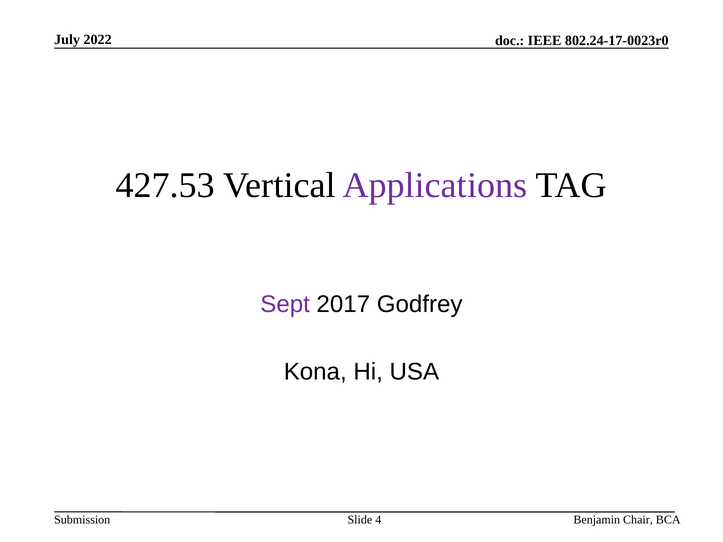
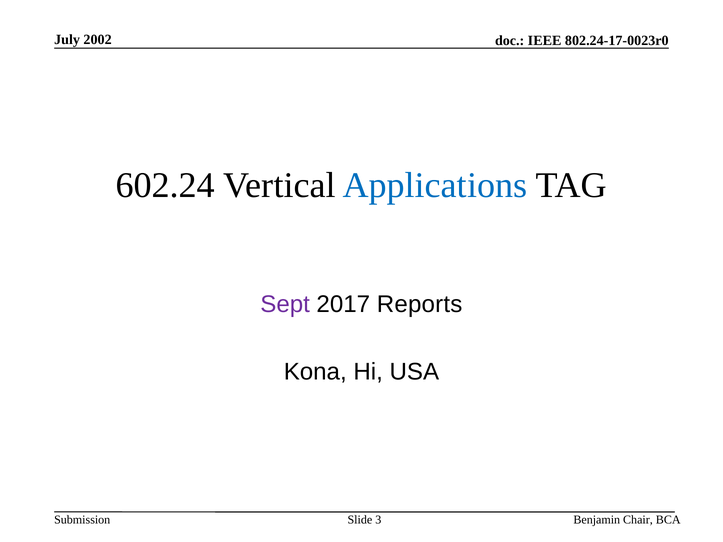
2022: 2022 -> 2002 (98, 40)
427.53: 427.53 -> 602.24 (165, 186)
Applications colour: purple -> blue (435, 186)
Godfrey: Godfrey -> Reports (420, 305)
4: 4 -> 3 (378, 520)
